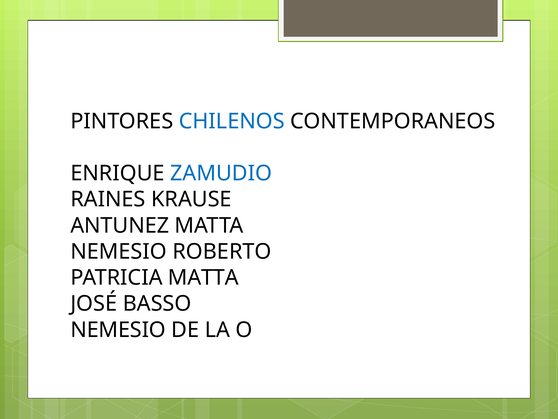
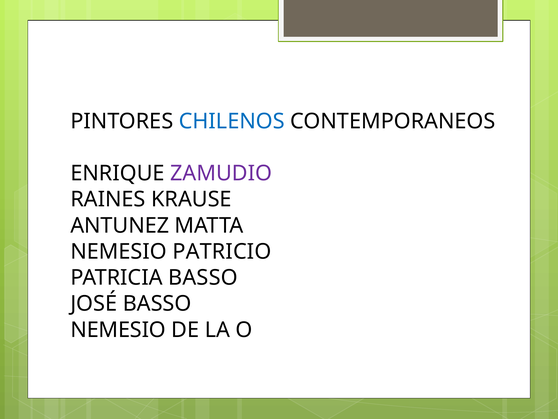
ZAMUDIO colour: blue -> purple (221, 173)
ROBERTO: ROBERTO -> PATRICIO (222, 251)
PATRICIA MATTA: MATTA -> BASSO (203, 277)
